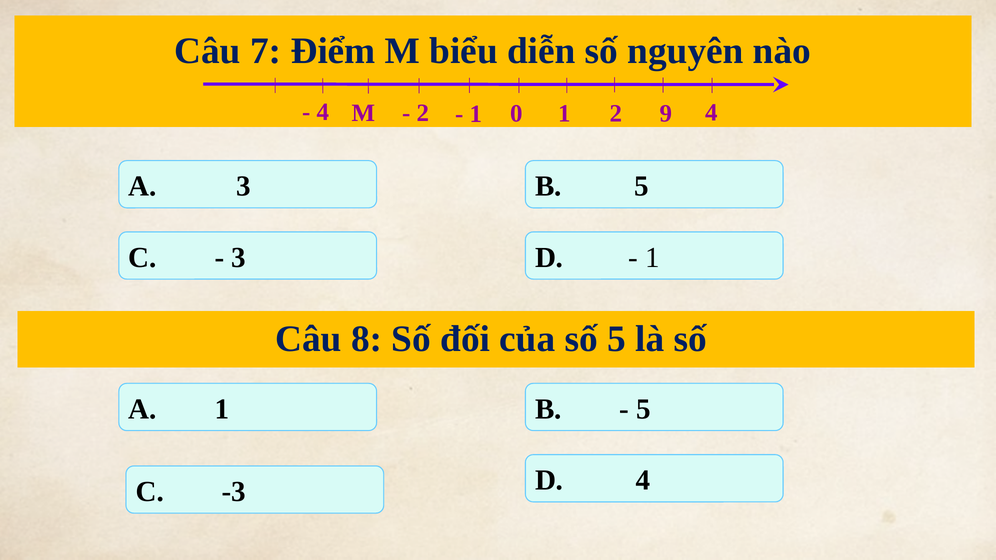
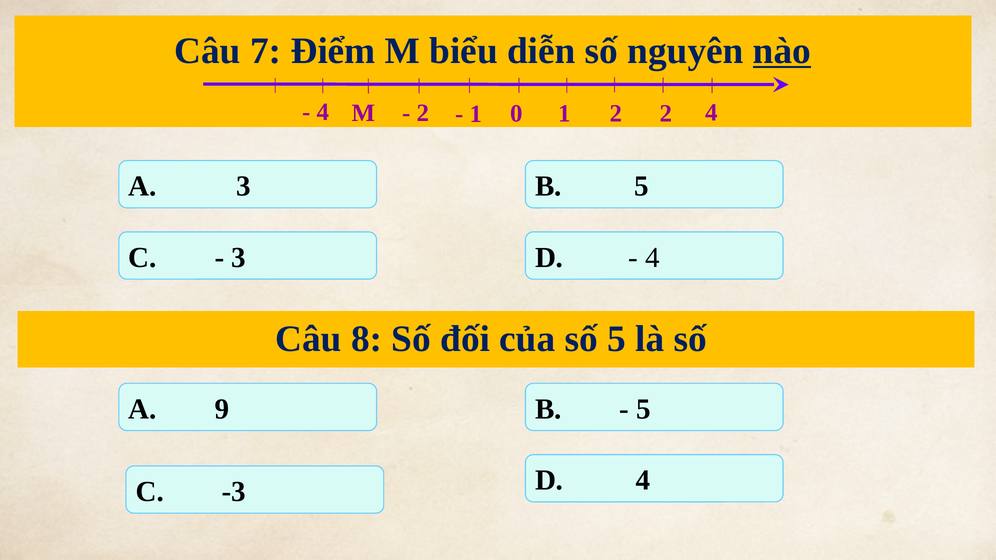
nào underline: none -> present (782, 51)
2 9: 9 -> 2 (666, 113)
1: 1 -> 4 (653, 258)
A 1: 1 -> 9 (222, 409)
